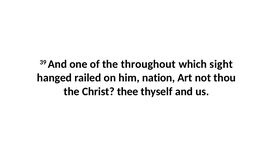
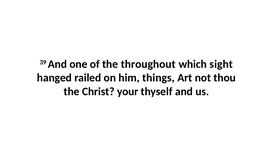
nation: nation -> things (158, 78)
thee: thee -> your (128, 91)
